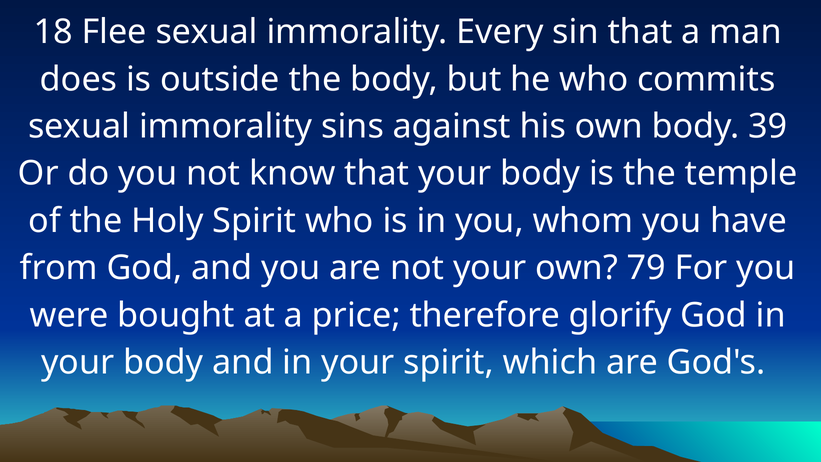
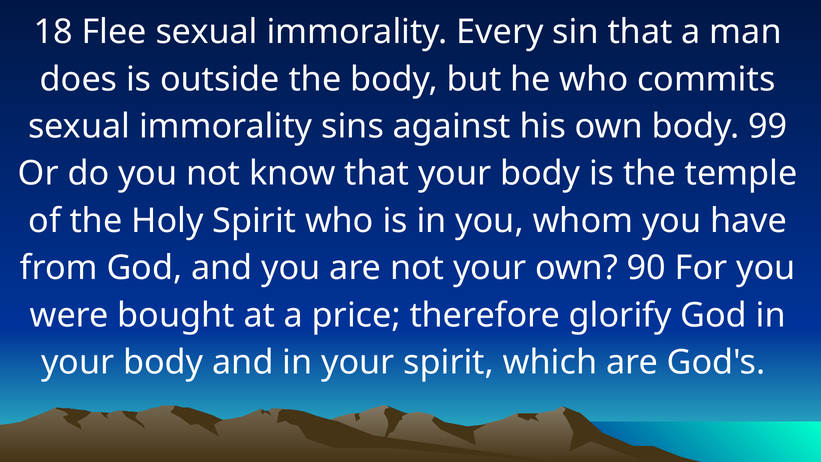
39: 39 -> 99 (768, 126)
79: 79 -> 90 (646, 268)
